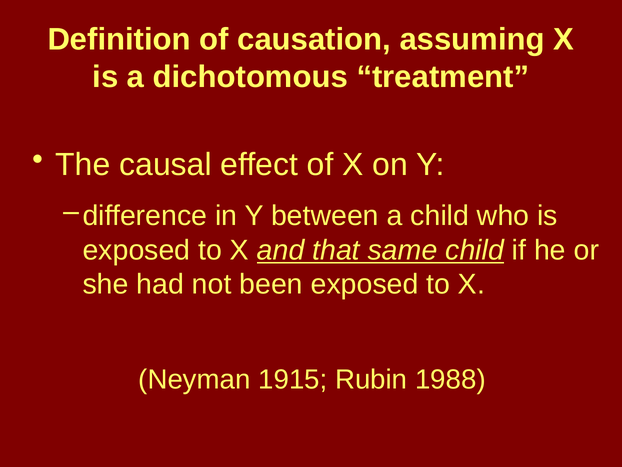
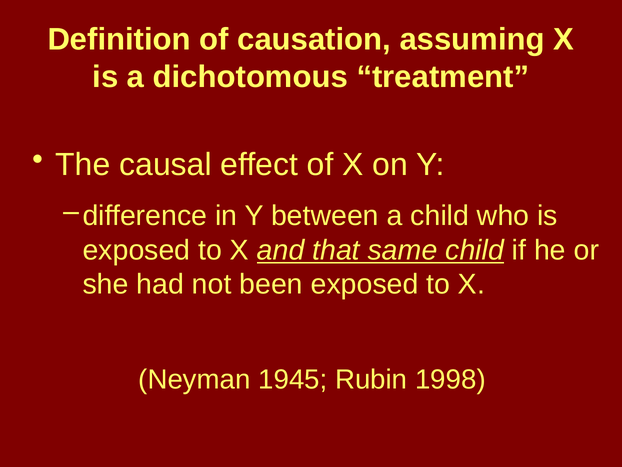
1915: 1915 -> 1945 (293, 379)
1988: 1988 -> 1998 (450, 379)
